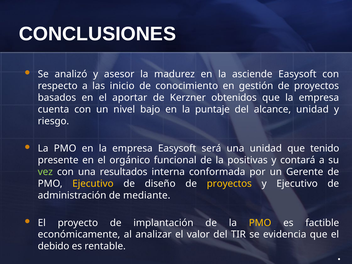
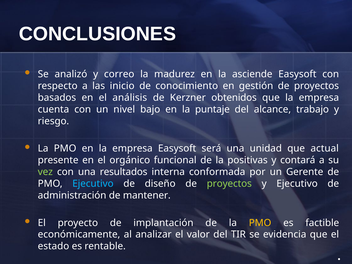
asesor: asesor -> correo (119, 74)
aportar: aportar -> análisis (130, 98)
alcance unidad: unidad -> trabajo (313, 109)
tenido: tenido -> actual (325, 148)
Ejecutivo colour: yellow -> light blue (93, 184)
proyectos colour: yellow -> light green (229, 184)
mediante: mediante -> mantener (147, 195)
debido: debido -> estado (54, 246)
